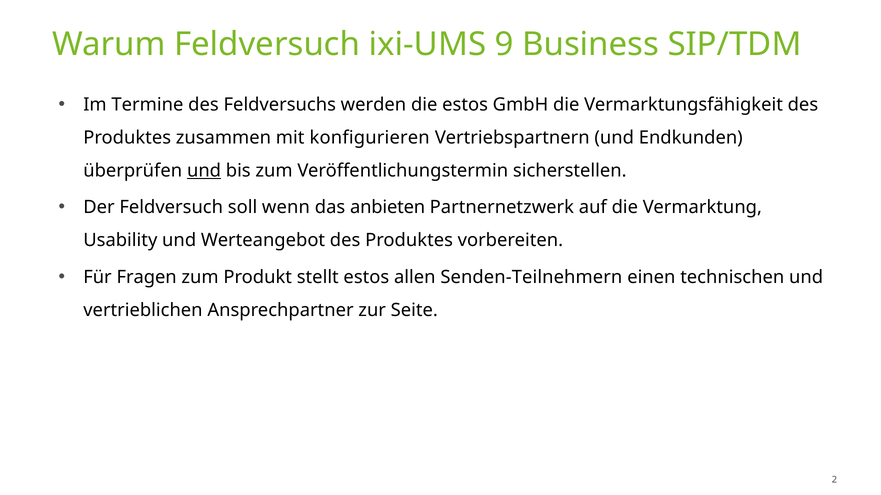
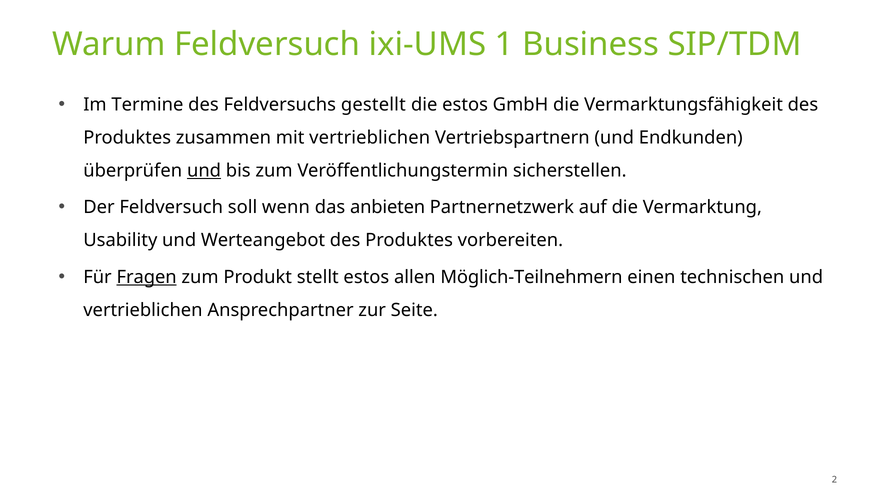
9: 9 -> 1 (504, 44)
werden: werden -> gestellt (373, 105)
mit konfigurieren: konfigurieren -> vertrieblichen (370, 138)
Fragen underline: none -> present (147, 277)
Senden-Teilnehmern: Senden-Teilnehmern -> Möglich-Teilnehmern (531, 277)
